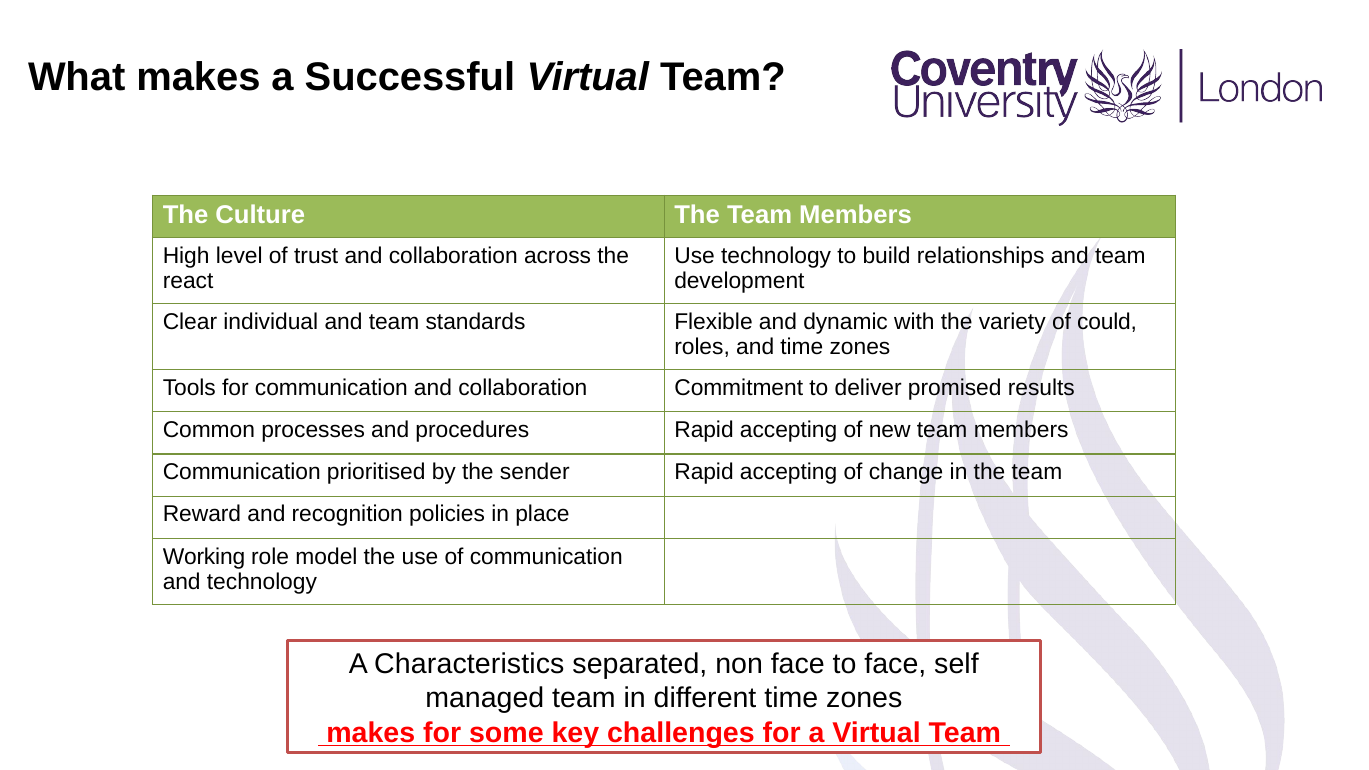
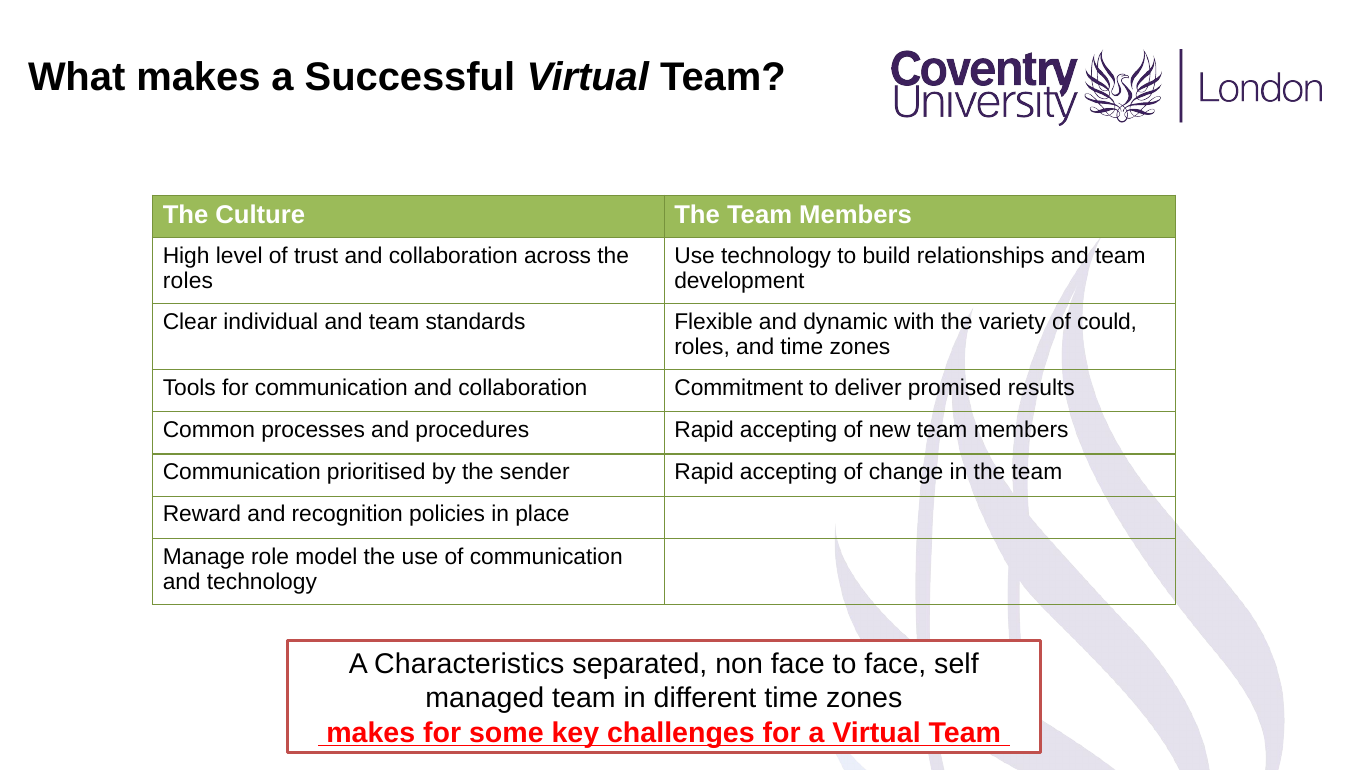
react: react -> roles (188, 281)
Working: Working -> Manage (204, 557)
